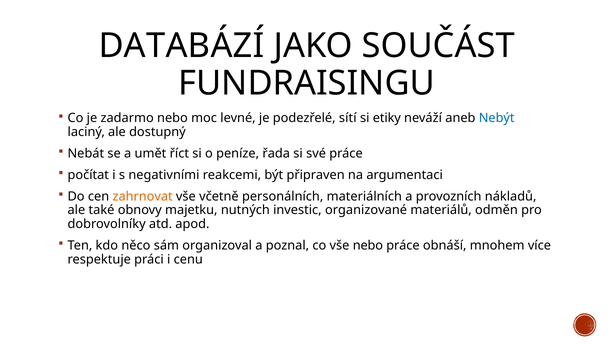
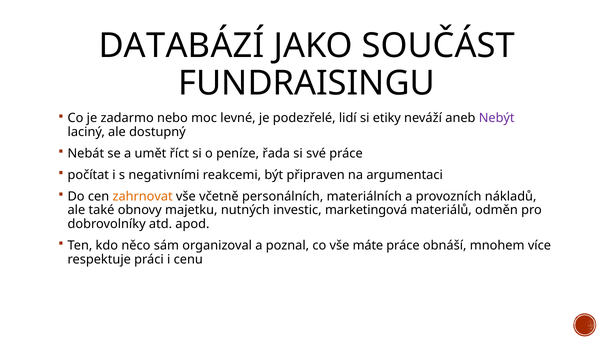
sítí: sítí -> lidí (348, 118)
Nebýt colour: blue -> purple (497, 118)
organizované: organizované -> marketingová (366, 210)
vše nebo: nebo -> máte (368, 245)
